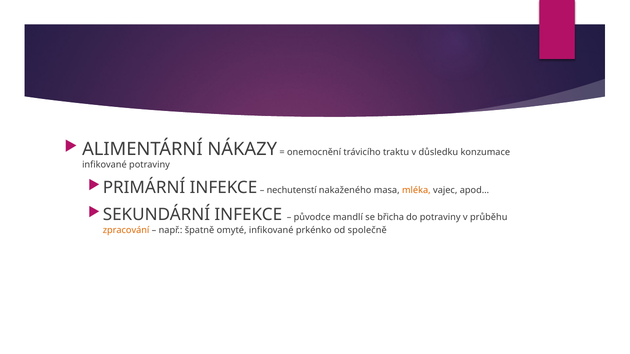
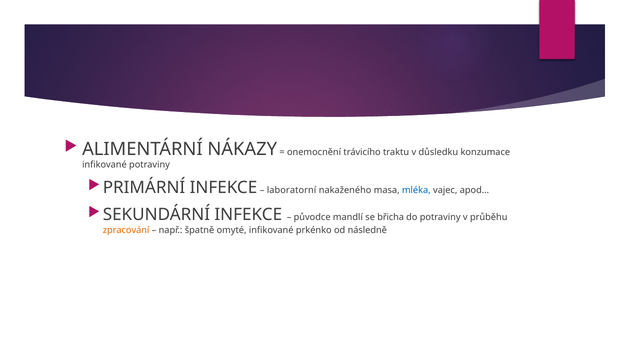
nechutenstí: nechutenstí -> laboratorní (292, 191)
mléka colour: orange -> blue (416, 191)
společně: společně -> následně (367, 230)
